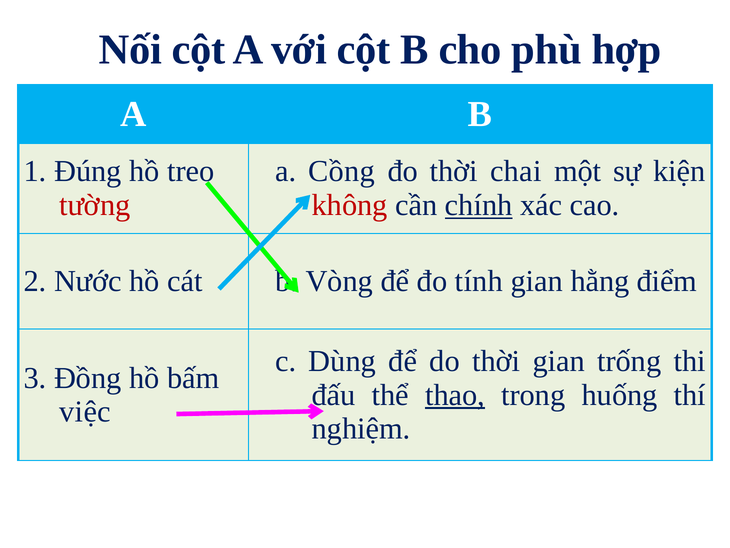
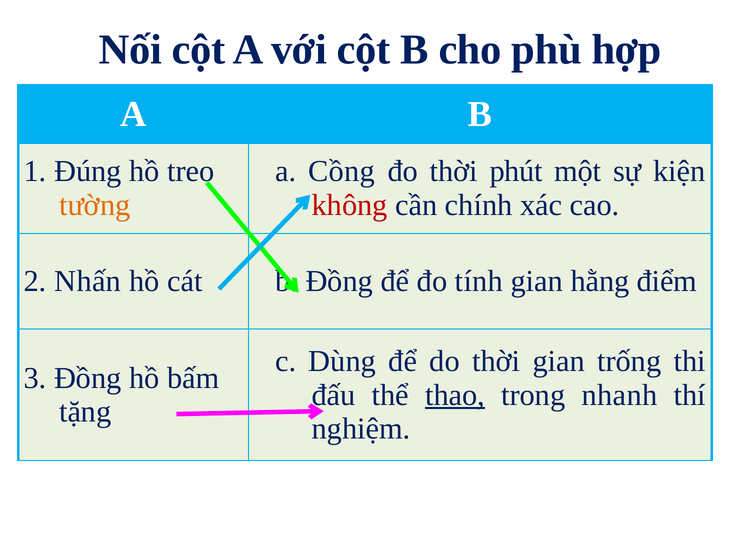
chai: chai -> phút (516, 171)
tường colour: red -> orange (95, 205)
chính underline: present -> none (479, 205)
Nước: Nước -> Nhấn (88, 281)
Vòng: Vòng -> Đồng (339, 281)
huống: huống -> nhanh (620, 395)
việc: việc -> tặng (85, 411)
